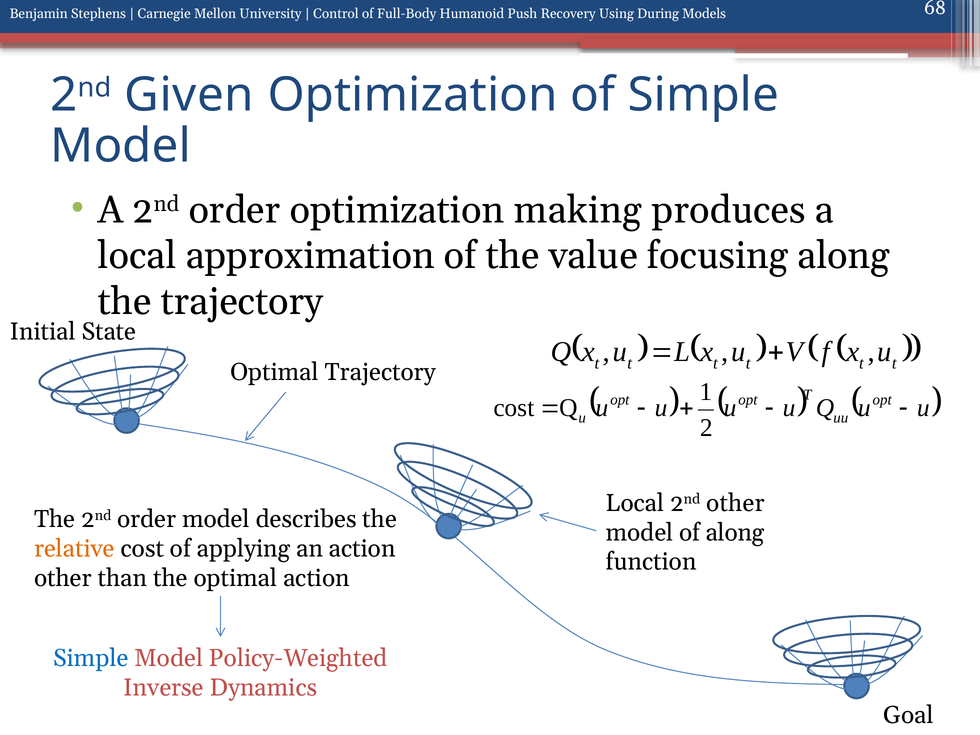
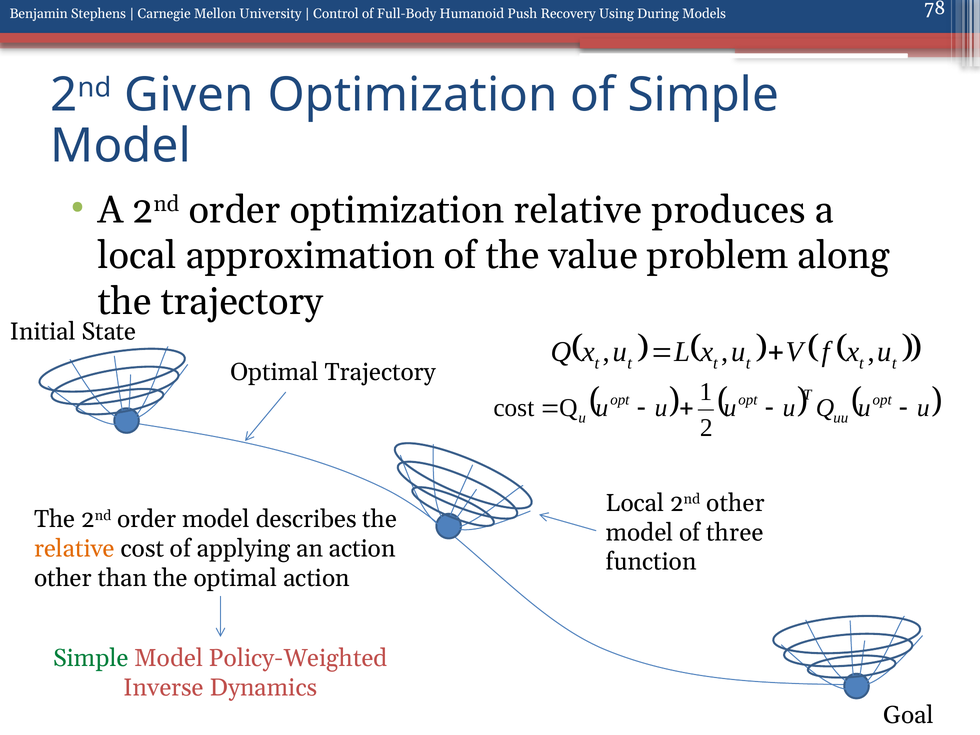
68: 68 -> 78 (935, 8)
optimization making: making -> relative (578, 210)
focusing: focusing -> problem (718, 256)
of along: along -> three (735, 532)
Simple colour: blue -> green (91, 658)
